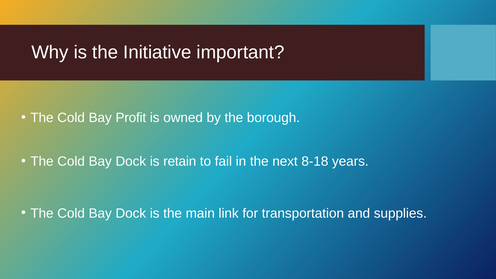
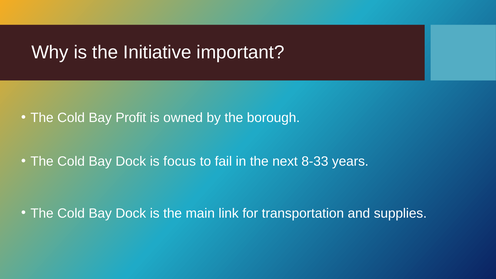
retain: retain -> focus (180, 161)
8-18: 8-18 -> 8-33 (315, 161)
